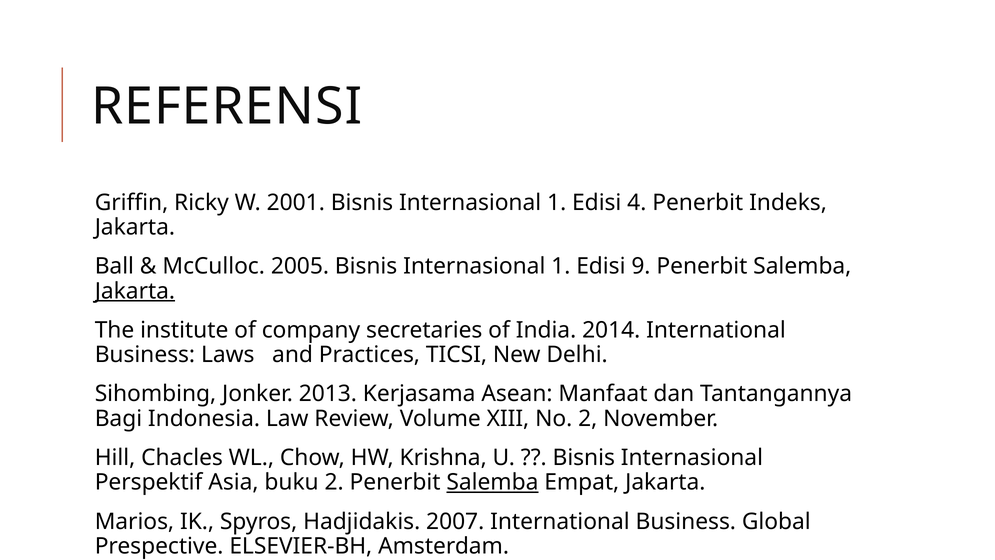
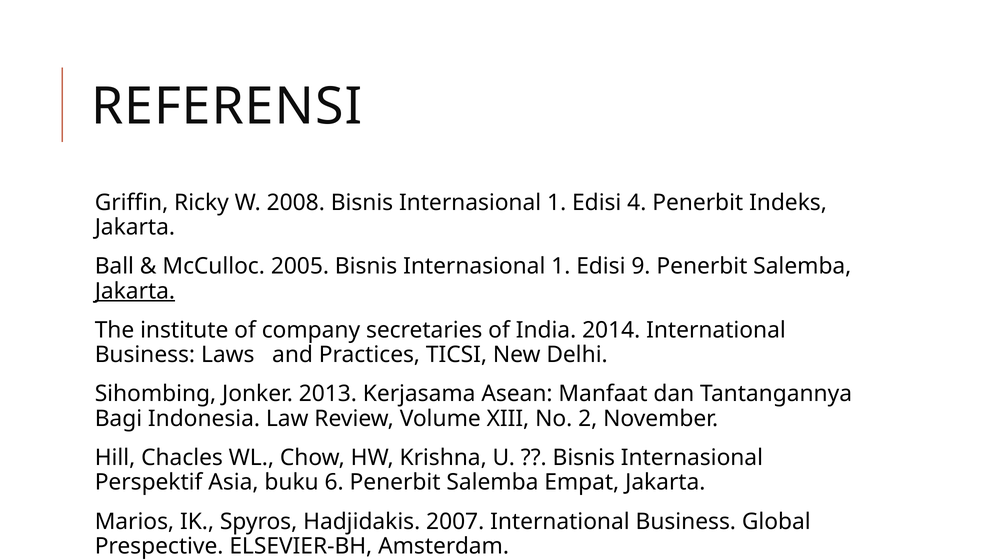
2001: 2001 -> 2008 (296, 202)
buku 2: 2 -> 6 (334, 482)
Salemba underline: present -> none (492, 482)
